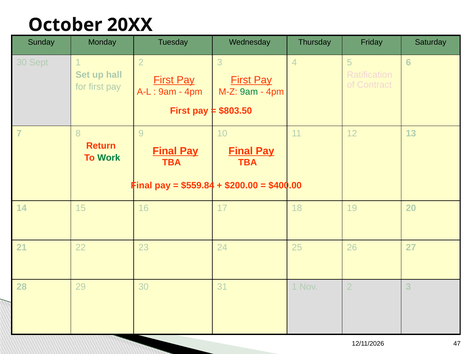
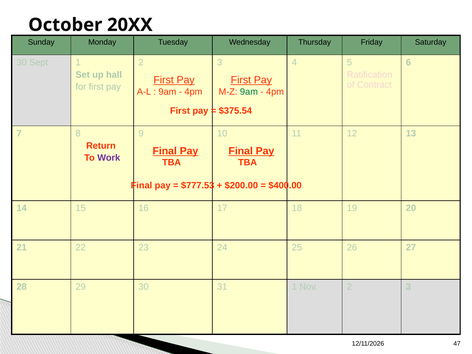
$803.50: $803.50 -> $375.54 (235, 111)
Work colour: green -> purple (109, 158)
$559.84: $559.84 -> $777.53 (198, 185)
